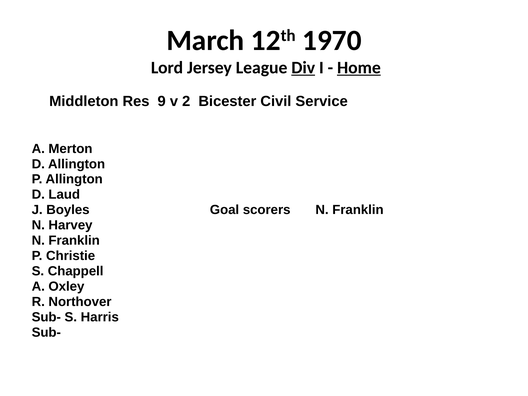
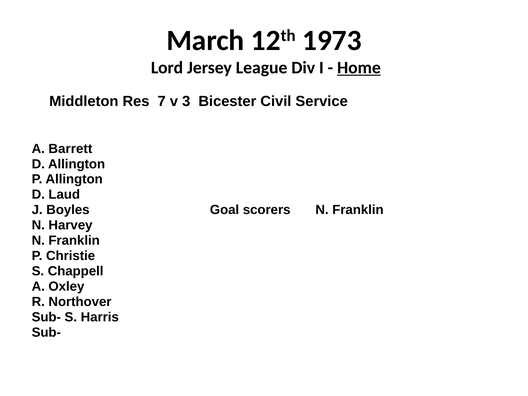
1970: 1970 -> 1973 (332, 40)
Div underline: present -> none (303, 68)
9: 9 -> 7 (162, 101)
2: 2 -> 3 (186, 101)
Merton: Merton -> Barrett (70, 149)
